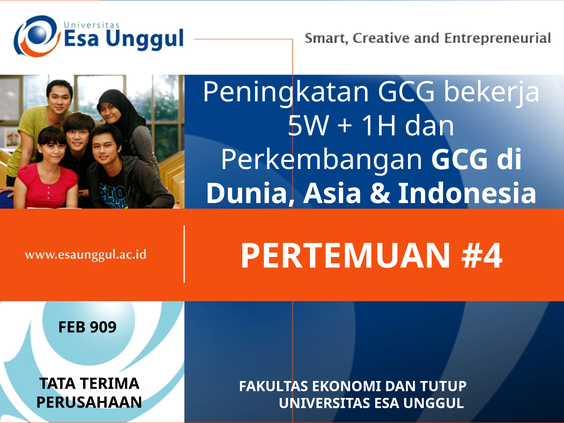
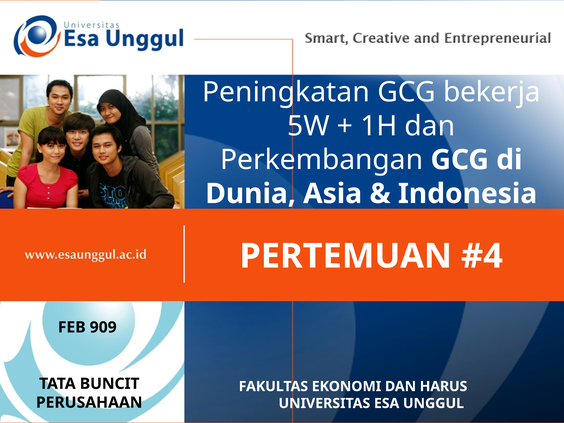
TERIMA: TERIMA -> BUNCIT (110, 384)
TUTUP: TUTUP -> HARUS (444, 386)
